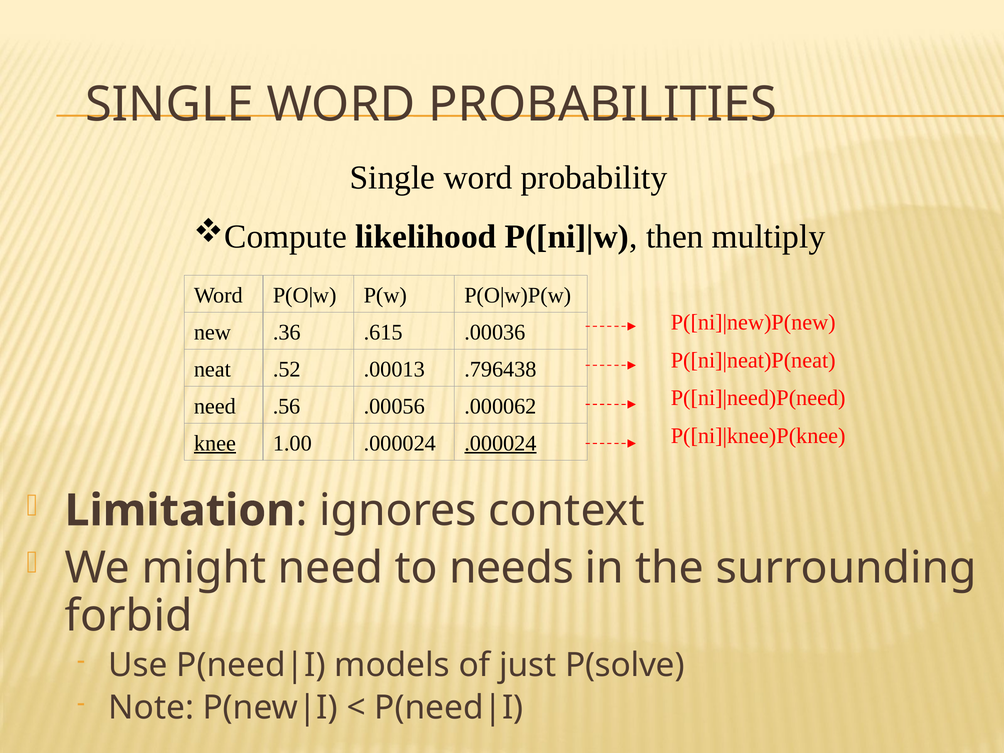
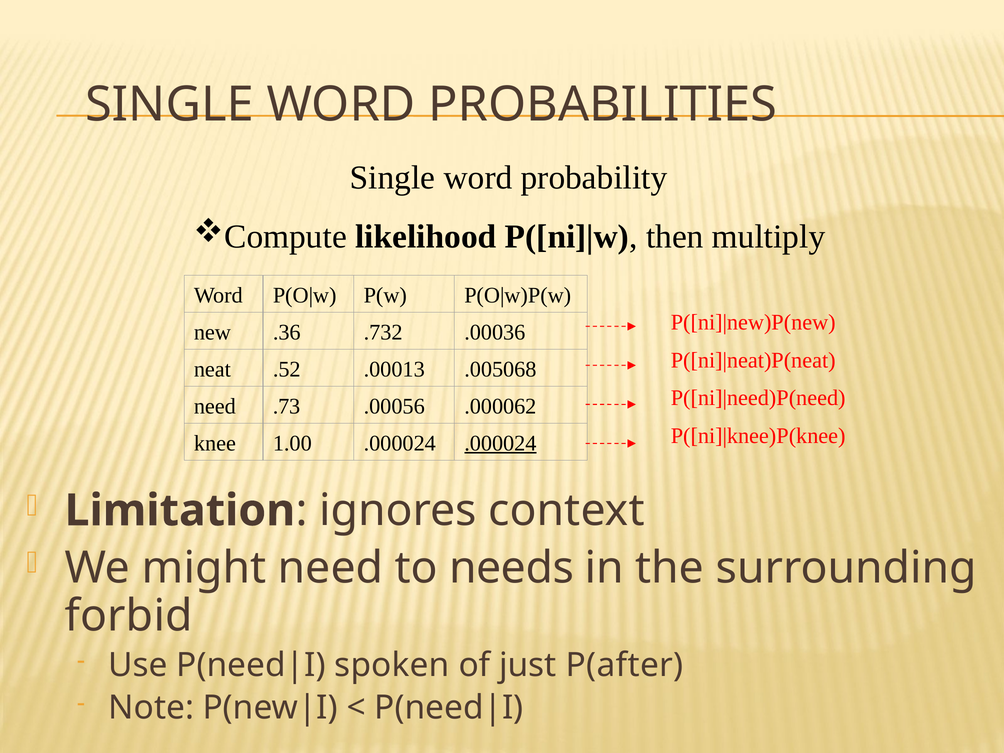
.615: .615 -> .732 (383, 332)
.796438: .796438 -> .005068 (500, 369)
.56: .56 -> .73 (286, 406)
knee underline: present -> none (215, 443)
models: models -> spoken (392, 665)
P(solve: P(solve -> P(after (625, 665)
